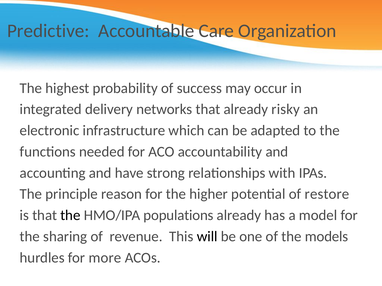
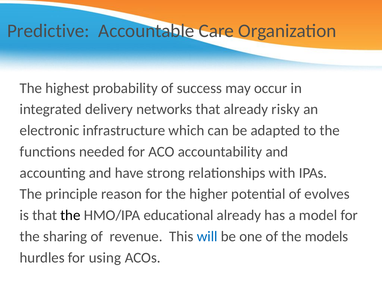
restore: restore -> evolves (327, 194)
populations: populations -> educational (178, 216)
will colour: black -> blue (207, 237)
more: more -> using (105, 258)
